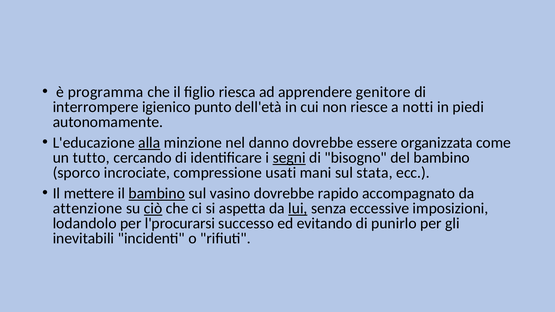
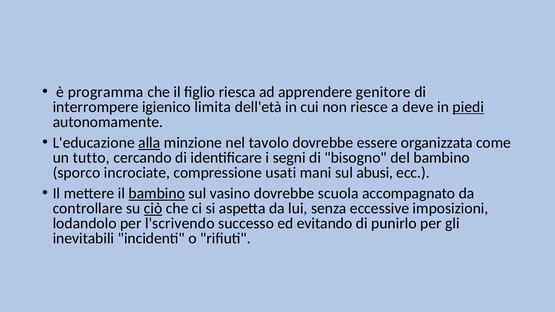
punto: punto -> limita (213, 107)
notti: notti -> deve (418, 107)
piedi underline: none -> present (468, 107)
danno: danno -> tavolo (269, 143)
segni underline: present -> none (289, 158)
stata: stata -> abusi (375, 173)
rapido: rapido -> scuola (338, 194)
attenzione: attenzione -> controllare (88, 209)
lui underline: present -> none (298, 209)
l'procurarsi: l'procurarsi -> l'scrivendo (180, 224)
